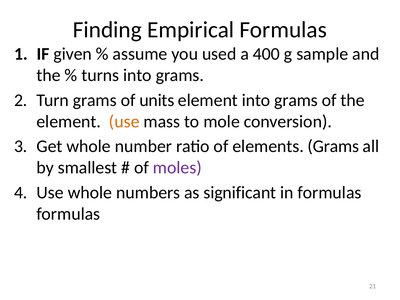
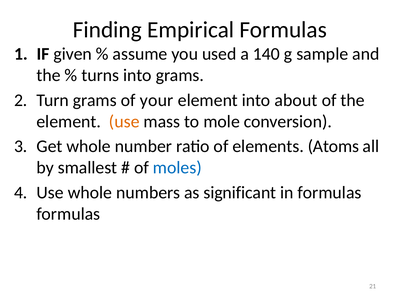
400: 400 -> 140 (266, 54)
units: units -> your (157, 100)
element into grams: grams -> about (296, 100)
elements Grams: Grams -> Atoms (333, 146)
moles colour: purple -> blue (177, 168)
